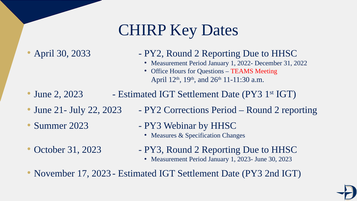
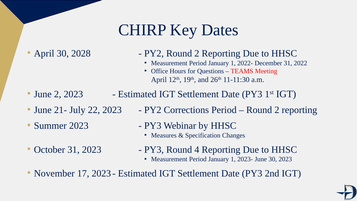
2033: 2033 -> 2028 (81, 53)
PY3 Round 2: 2 -> 4 (197, 149)
